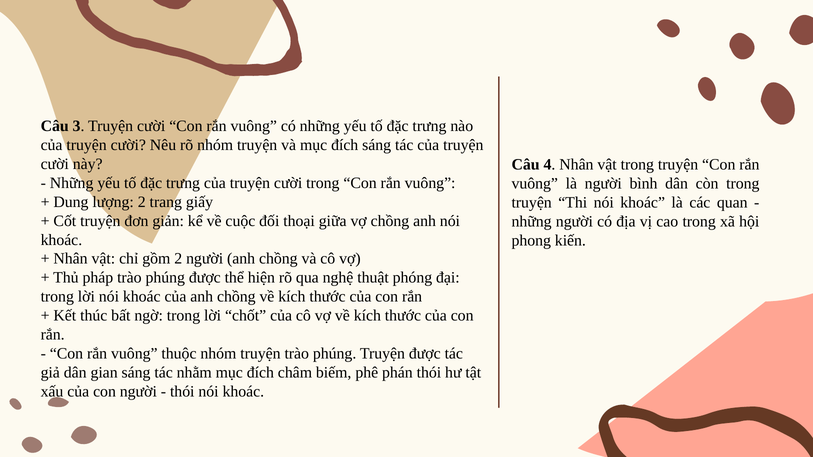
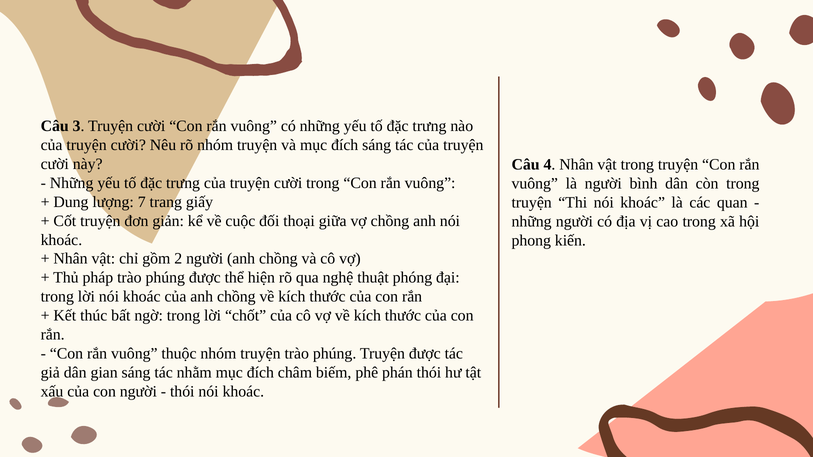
lượng 2: 2 -> 7 (142, 202)
